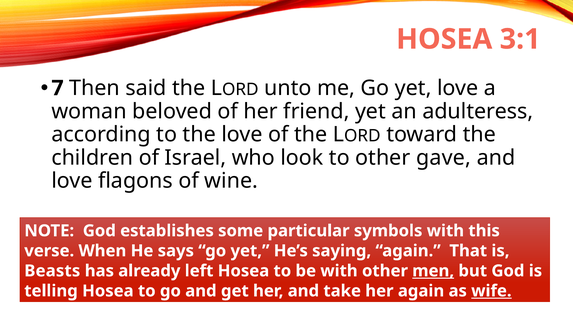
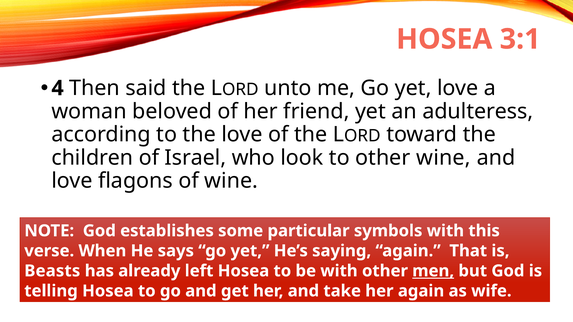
7: 7 -> 4 (58, 88)
other gave: gave -> wine (443, 158)
wife underline: present -> none (491, 291)
